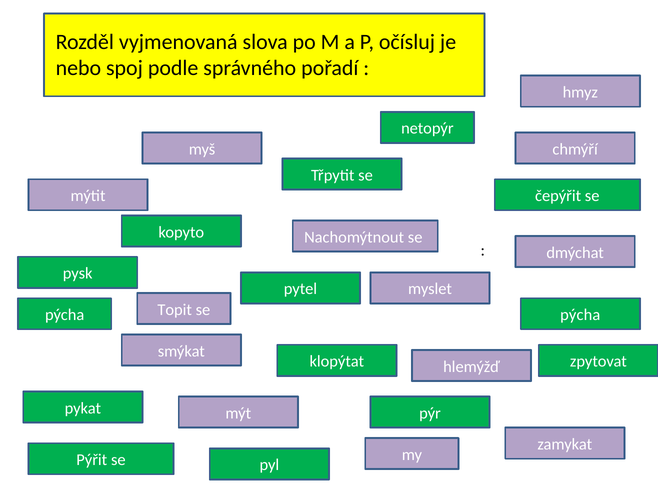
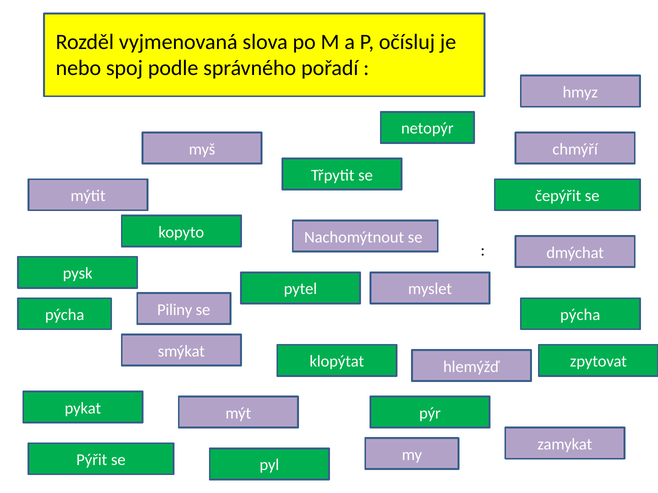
Topit: Topit -> Piliny (175, 310)
